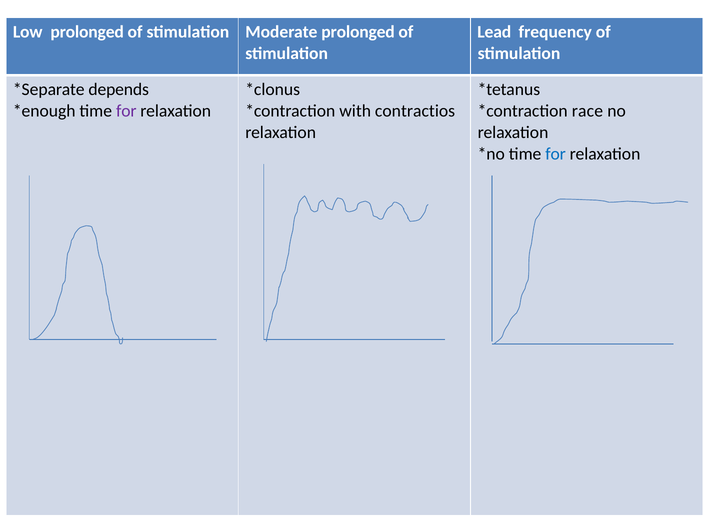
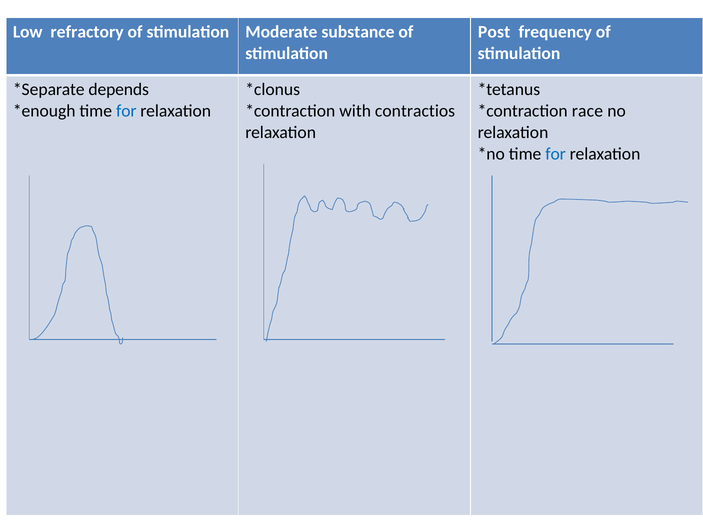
Low prolonged: prolonged -> refractory (87, 32)
Moderate prolonged: prolonged -> substance (358, 32)
Lead: Lead -> Post (494, 32)
for colour: purple -> blue (126, 111)
